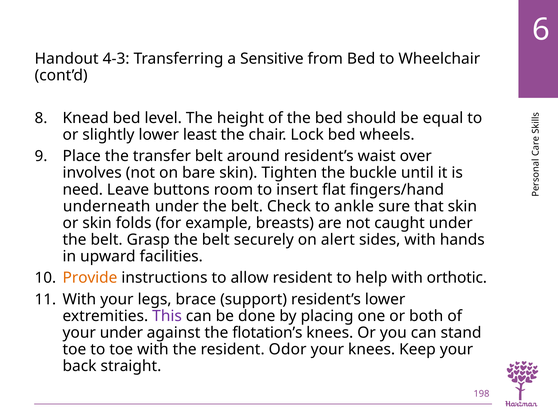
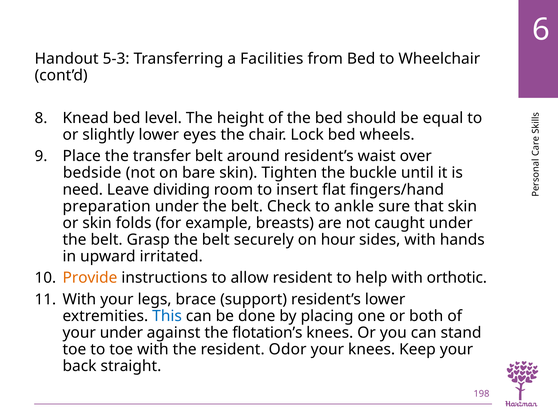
4-3: 4-3 -> 5-3 (116, 59)
Sensitive: Sensitive -> Facilities (272, 59)
least: least -> eyes (200, 135)
involves: involves -> bedside (92, 173)
buttons: buttons -> dividing (182, 190)
underneath: underneath -> preparation (107, 207)
alert: alert -> hour (338, 240)
facilities: facilities -> irritated (171, 257)
This colour: purple -> blue (167, 316)
